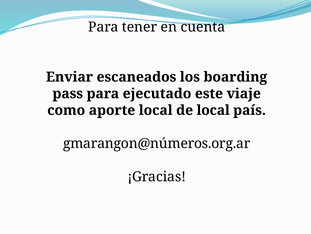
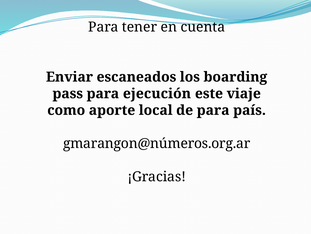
ejecutado: ejecutado -> ejecución (157, 93)
de local: local -> para (213, 110)
